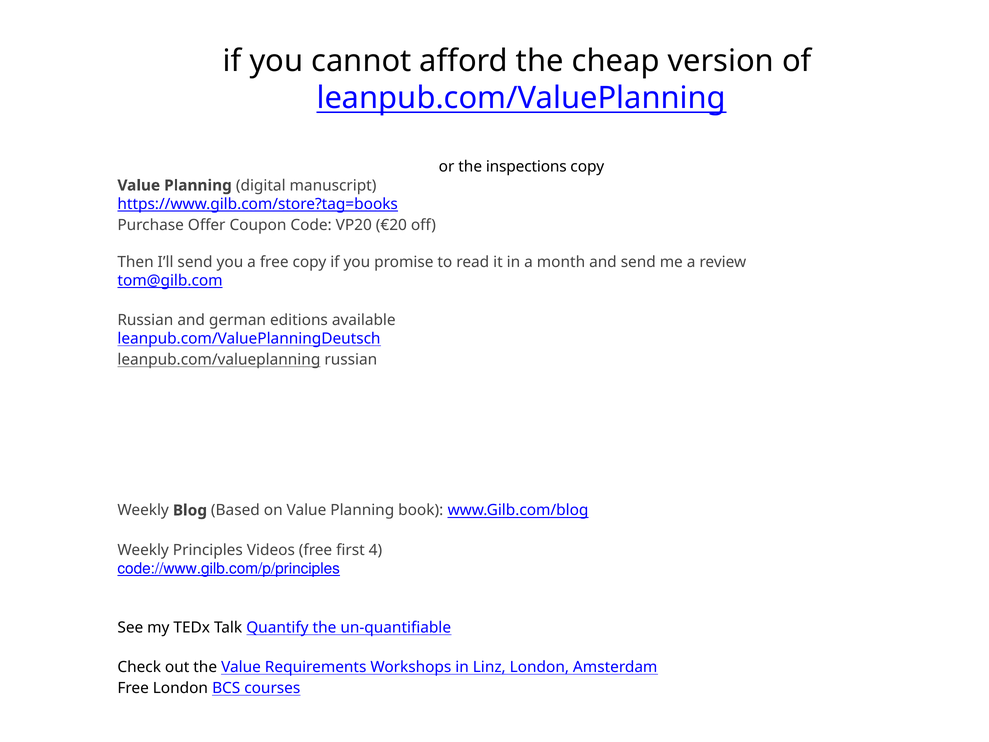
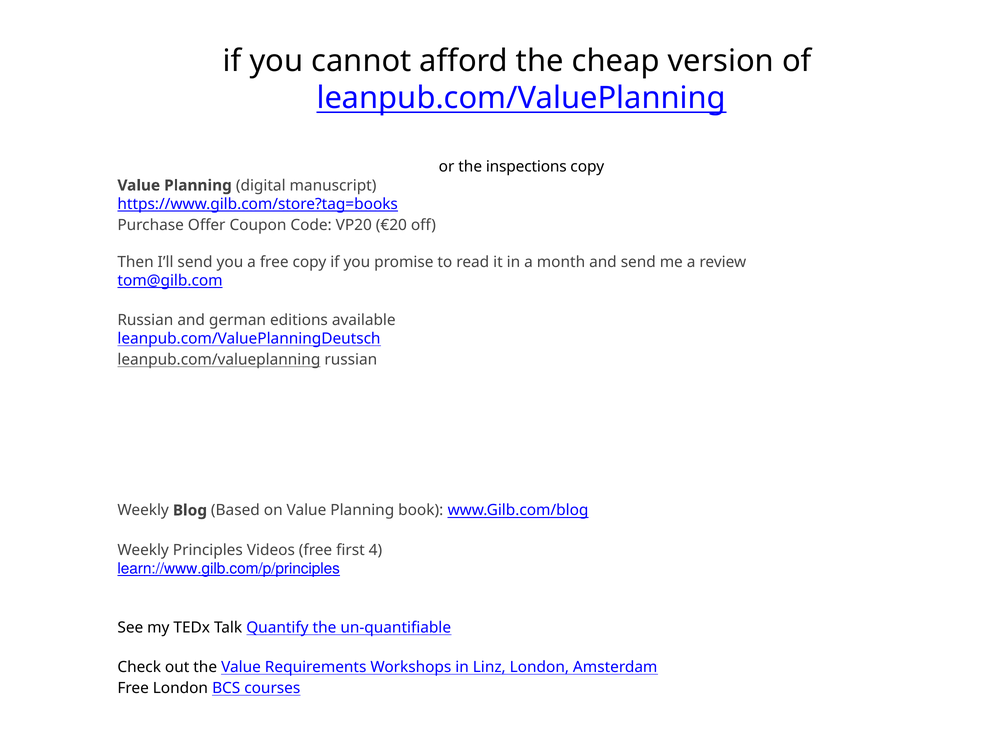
code://www.gilb.com/p/principles: code://www.gilb.com/p/principles -> learn://www.gilb.com/p/principles (229, 568)
